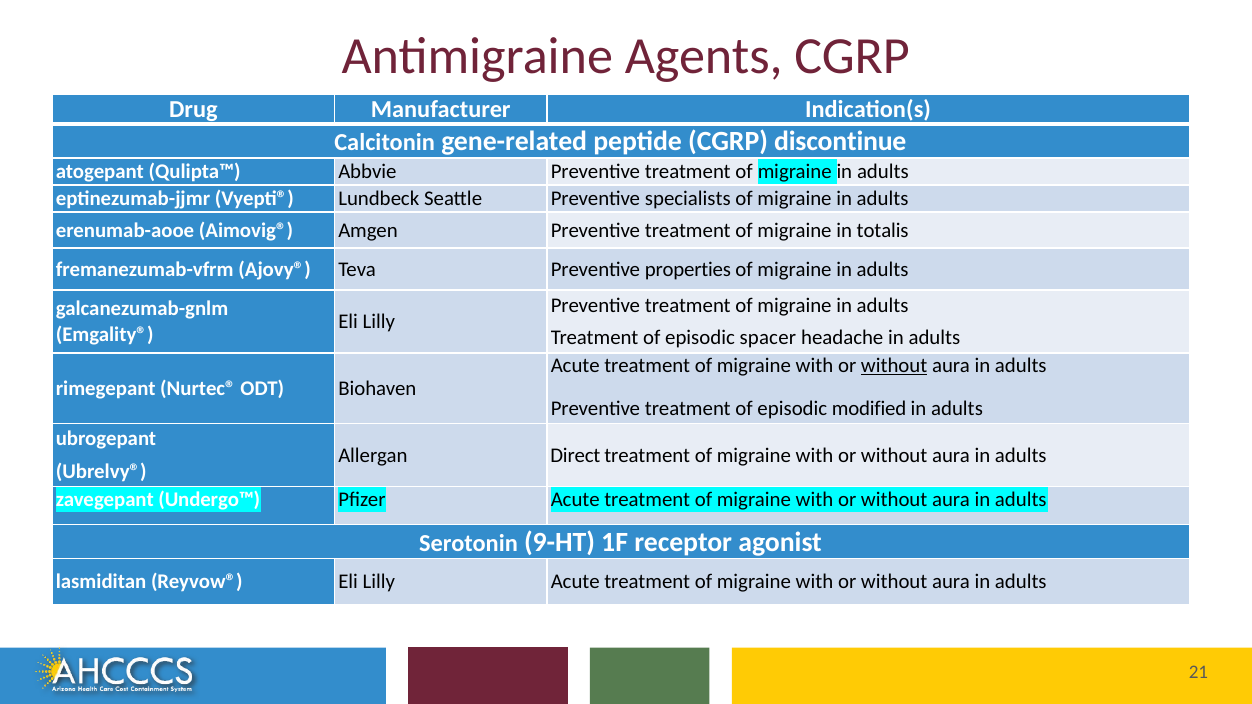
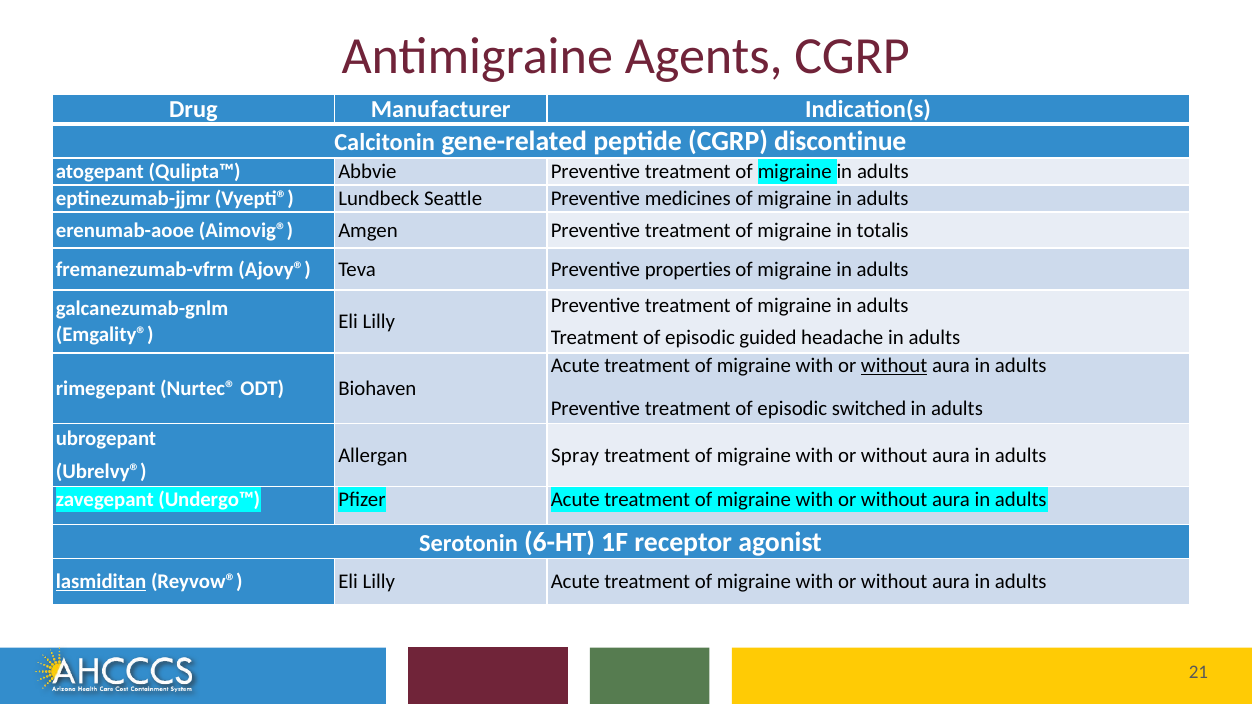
specialists: specialists -> medicines (688, 199)
spacer: spacer -> guided (768, 338)
modified: modified -> switched (869, 408)
Direct: Direct -> Spray (575, 455)
9-HT: 9-HT -> 6-HT (560, 542)
lasmiditan underline: none -> present (101, 582)
